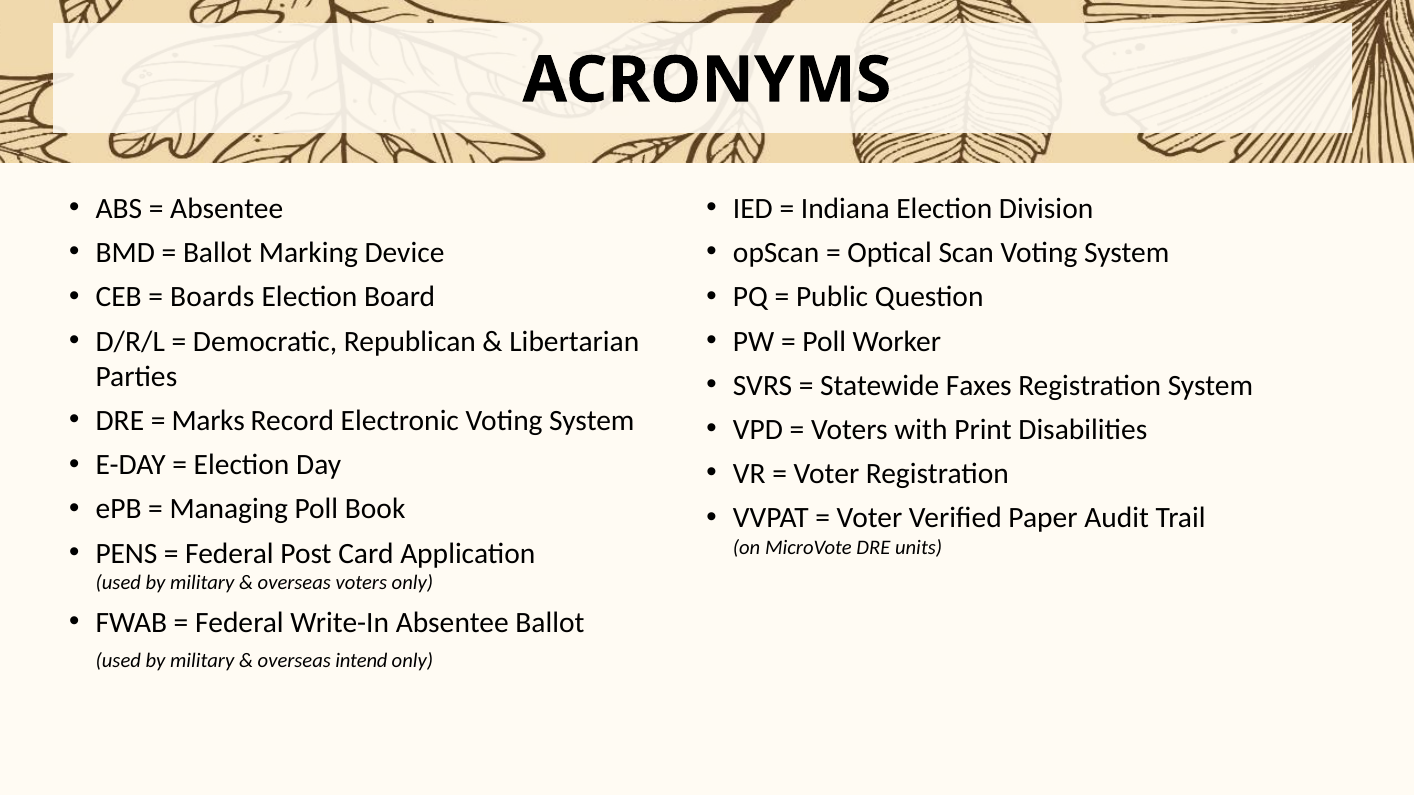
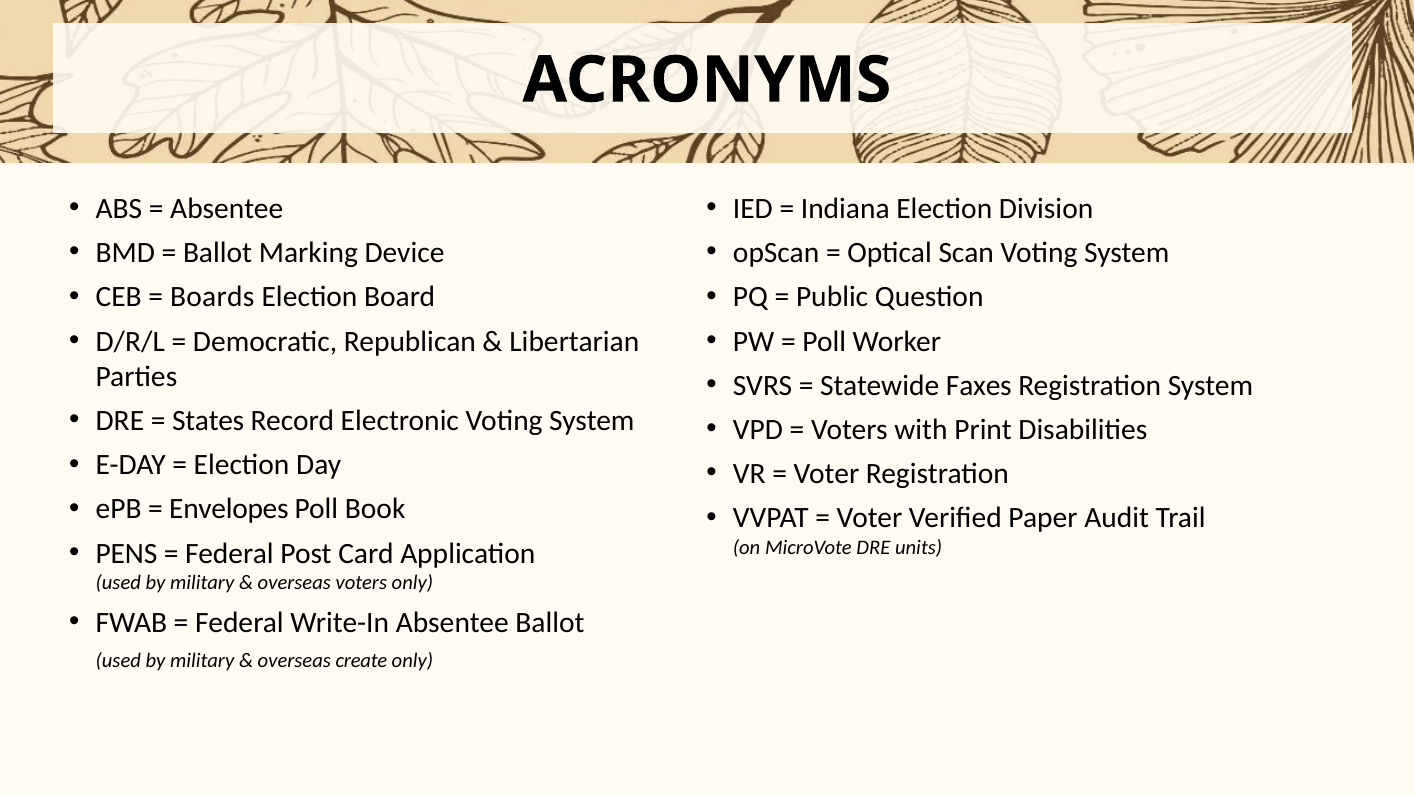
Marks: Marks -> States (208, 421)
Managing: Managing -> Envelopes (229, 509)
intend: intend -> create (361, 661)
